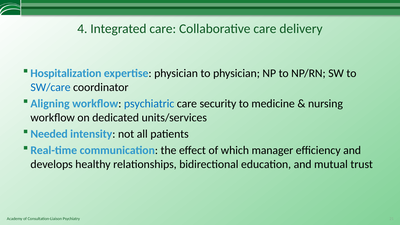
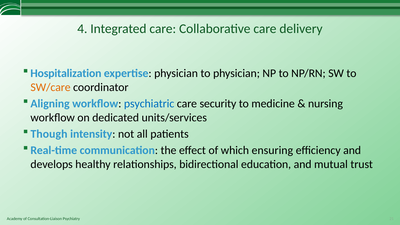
SW/care colour: blue -> orange (51, 87)
Needed: Needed -> Though (49, 134)
manager: manager -> ensuring (272, 150)
